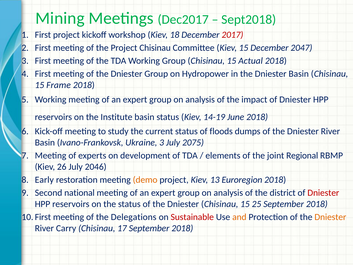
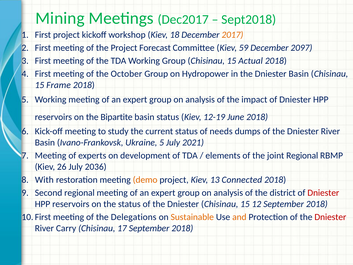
2017 colour: red -> orange (232, 35)
Project Chisinau: Chisinau -> Forecast (155, 48)
Kiev 15: 15 -> 59 (244, 48)
2047: 2047 -> 2097 (301, 48)
meeting of the Dniester: Dniester -> October (126, 74)
Institute: Institute -> Bipartite (117, 117)
14-19: 14-19 -> 12-19 (214, 117)
floods: floods -> needs (221, 131)
Ukraine 3: 3 -> 5 (162, 142)
2075: 2075 -> 2021 (193, 142)
2046: 2046 -> 2036 (96, 167)
Early: Early -> With (44, 180)
Euroregion: Euroregion -> Connected (242, 180)
Second national: national -> regional (79, 193)
25: 25 -> 12 (257, 204)
Sustainable colour: red -> orange (192, 217)
Dniester colour: orange -> red (330, 217)
